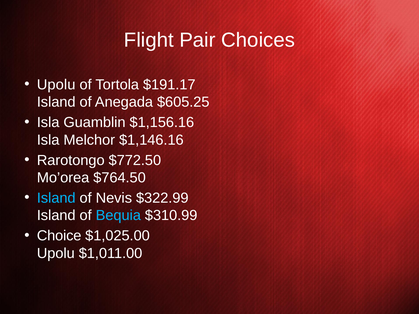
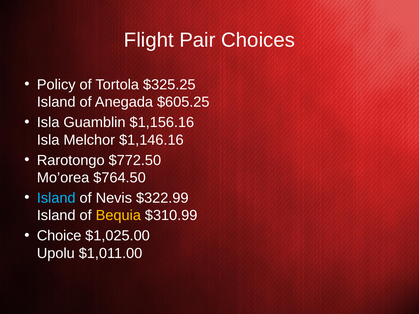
Upolu: Upolu -> Policy (56, 85)
$191.17: $191.17 -> $325.25 (169, 85)
Bequia colour: light blue -> yellow (118, 216)
